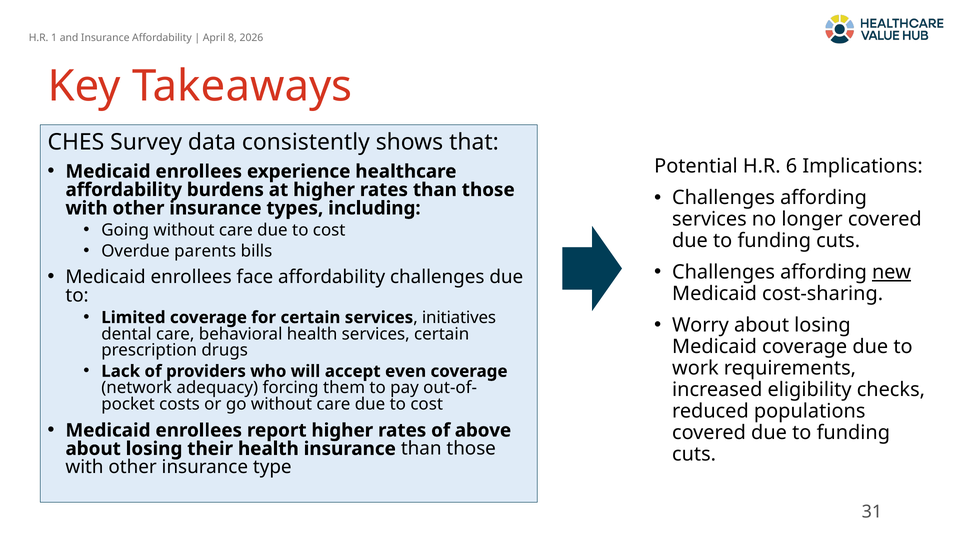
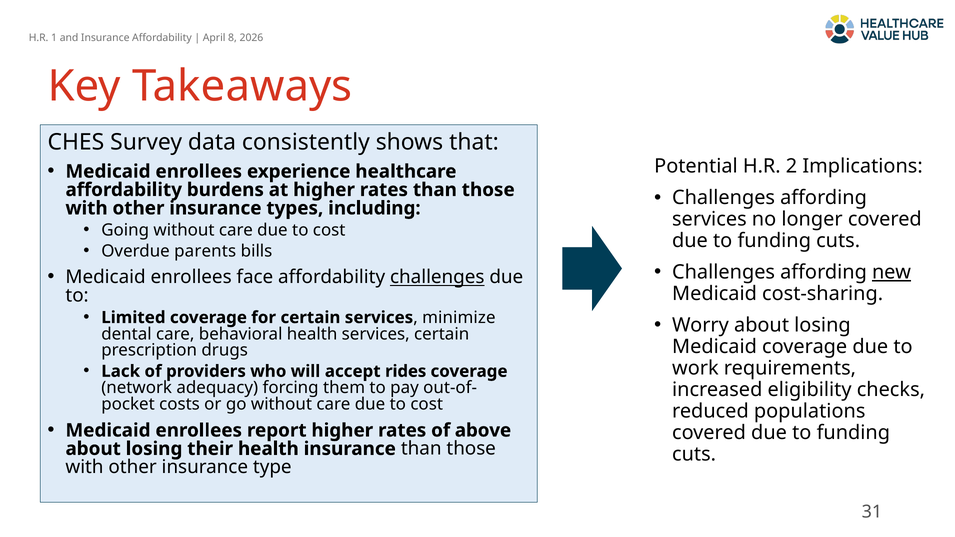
6: 6 -> 2 (792, 166)
challenges underline: none -> present (437, 277)
initiatives: initiatives -> minimize (459, 318)
even: even -> rides (406, 371)
